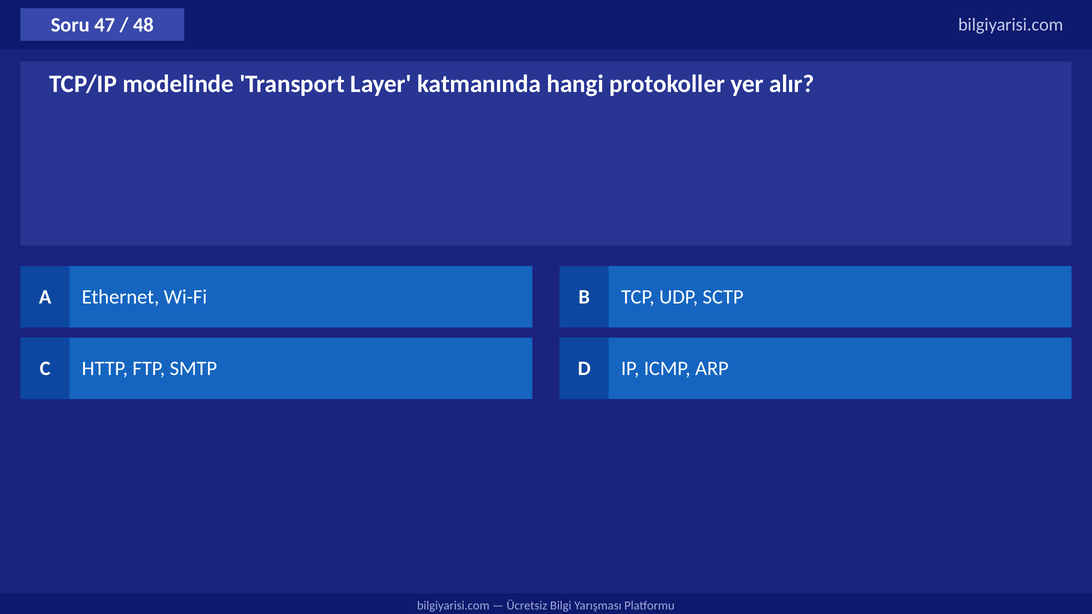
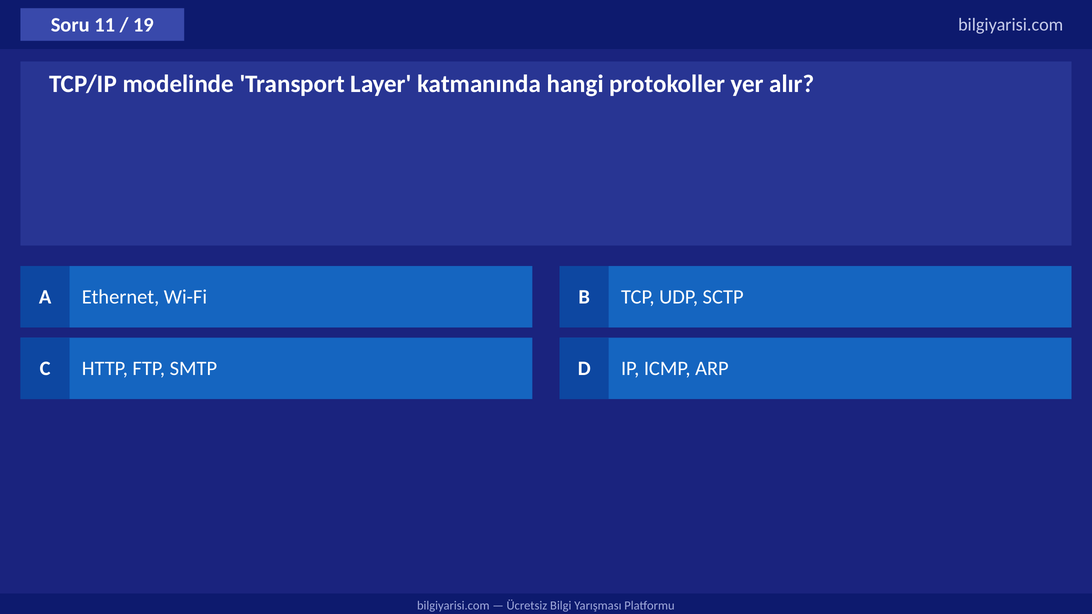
47: 47 -> 11 (105, 25)
48: 48 -> 19 (143, 25)
